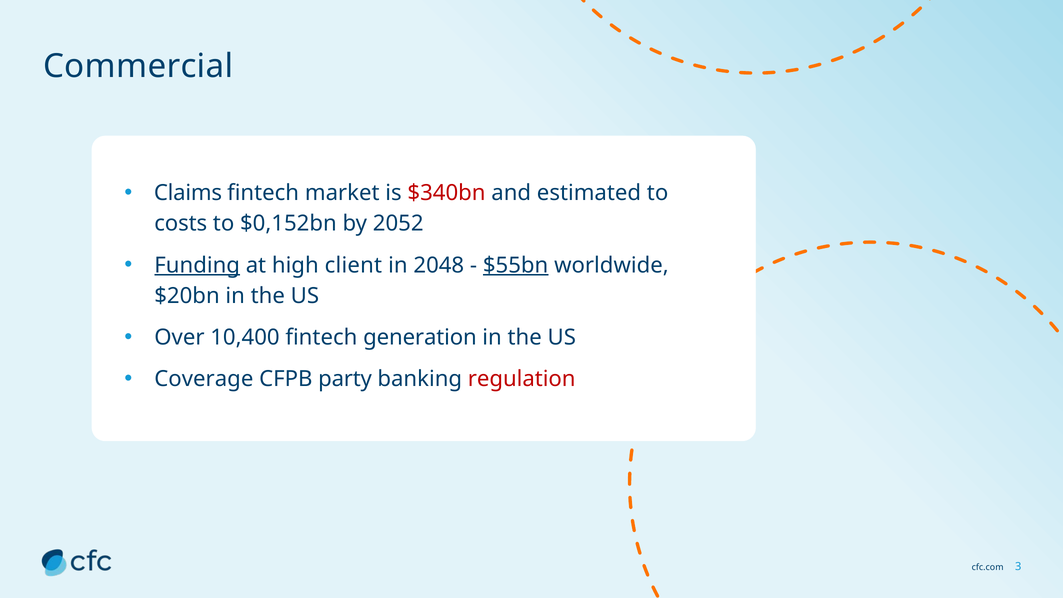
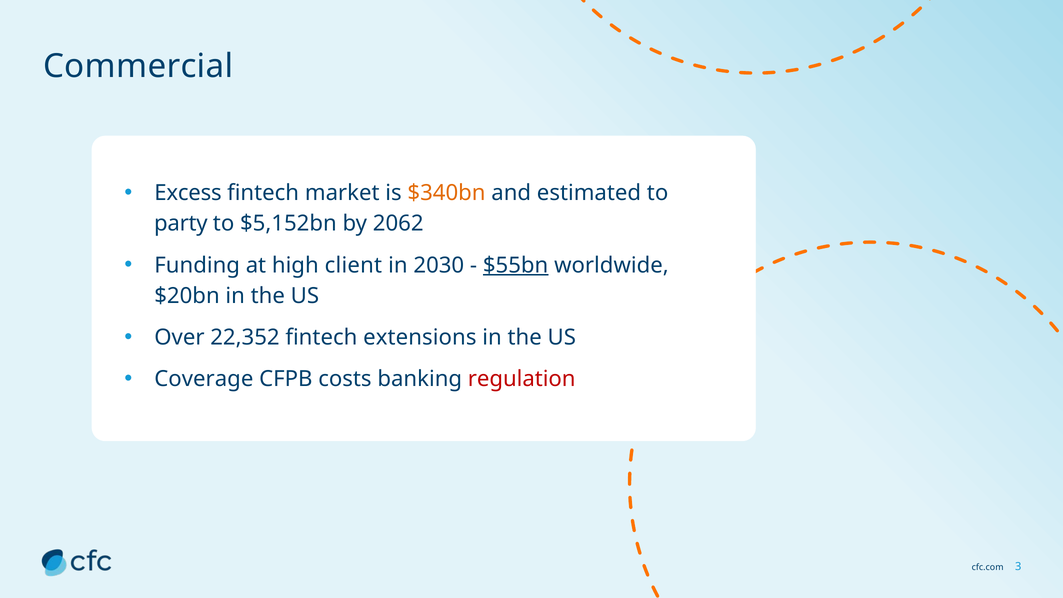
Claims: Claims -> Excess (188, 193)
$340bn colour: red -> orange (447, 193)
costs: costs -> party (181, 224)
$0,152bn: $0,152bn -> $5,152bn (288, 224)
2052: 2052 -> 2062 (398, 224)
Funding underline: present -> none (197, 265)
2048: 2048 -> 2030 (439, 265)
10,400: 10,400 -> 22,352 (245, 337)
generation: generation -> extensions (420, 337)
party: party -> costs (345, 379)
